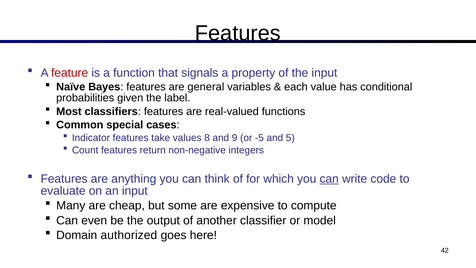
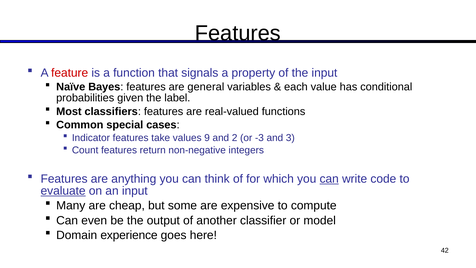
8: 8 -> 9 (207, 138)
9: 9 -> 2 (235, 138)
-5: -5 -> -3 (259, 138)
5: 5 -> 3 (290, 138)
evaluate underline: none -> present (63, 191)
authorized: authorized -> experience (129, 235)
